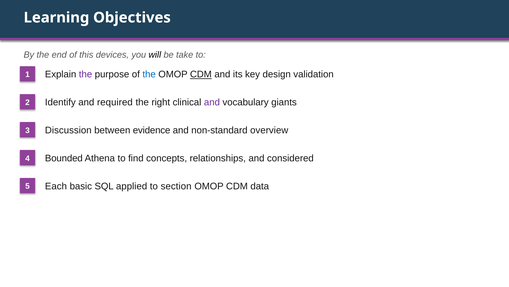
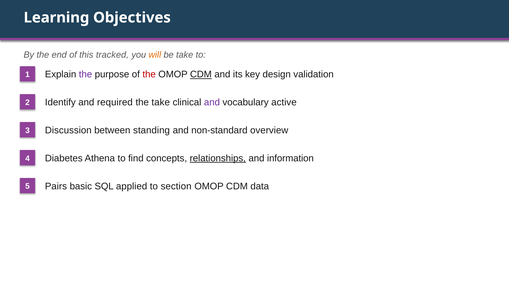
devices: devices -> tracked (112, 55)
will colour: black -> orange (155, 55)
the colour: blue -> red (149, 74)
the right: right -> take (161, 102)
giants: giants -> active (284, 102)
evidence: evidence -> standing (152, 130)
Bounded: Bounded -> Diabetes (64, 158)
relationships underline: none -> present (218, 158)
considered: considered -> information (290, 158)
Each: Each -> Pairs (56, 186)
